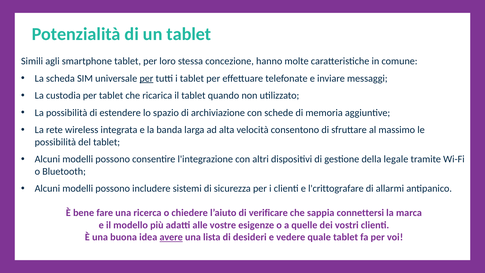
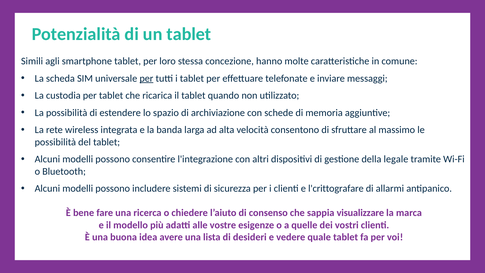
verificare: verificare -> consenso (268, 213)
connettersi: connettersi -> visualizzare (360, 213)
avere underline: present -> none (171, 237)
